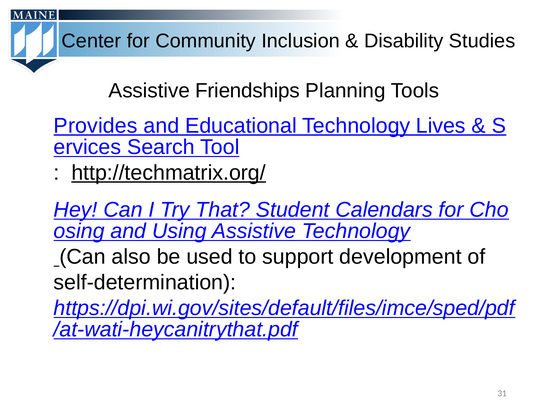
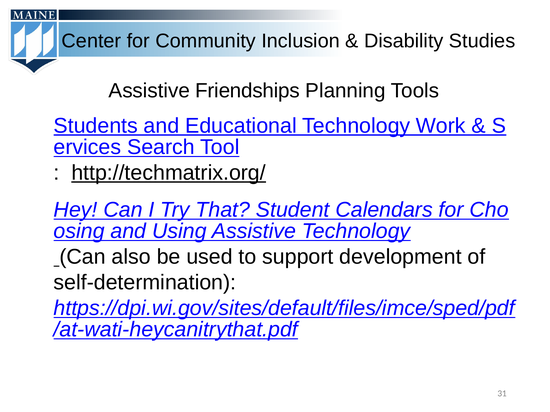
Provides: Provides -> Students (96, 126)
Lives: Lives -> Work (441, 126)
